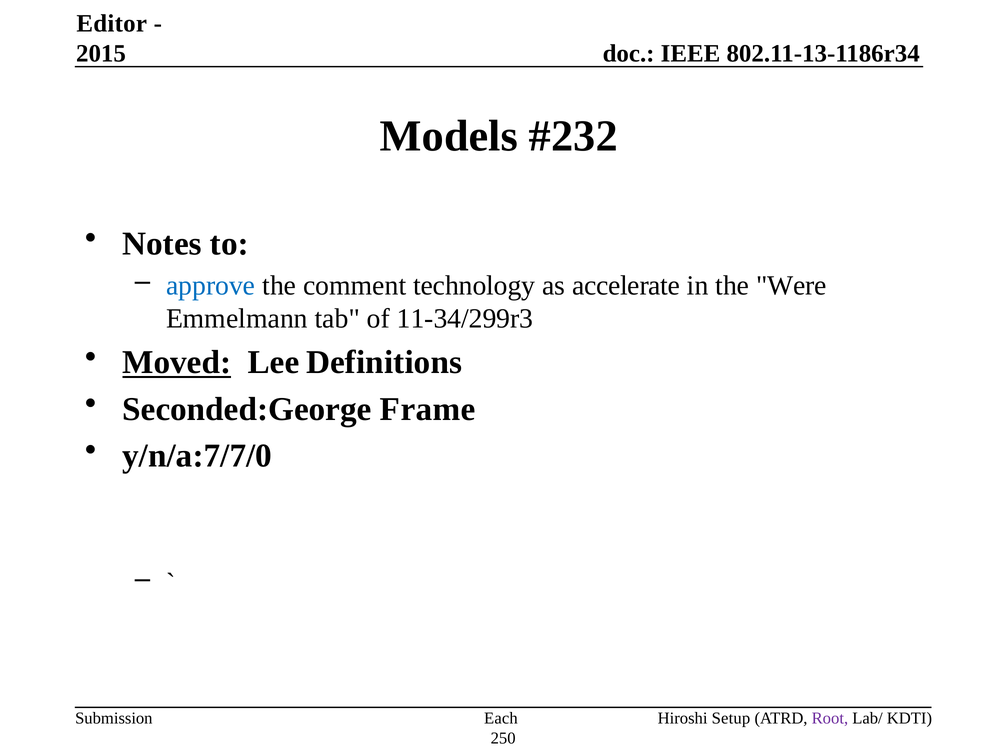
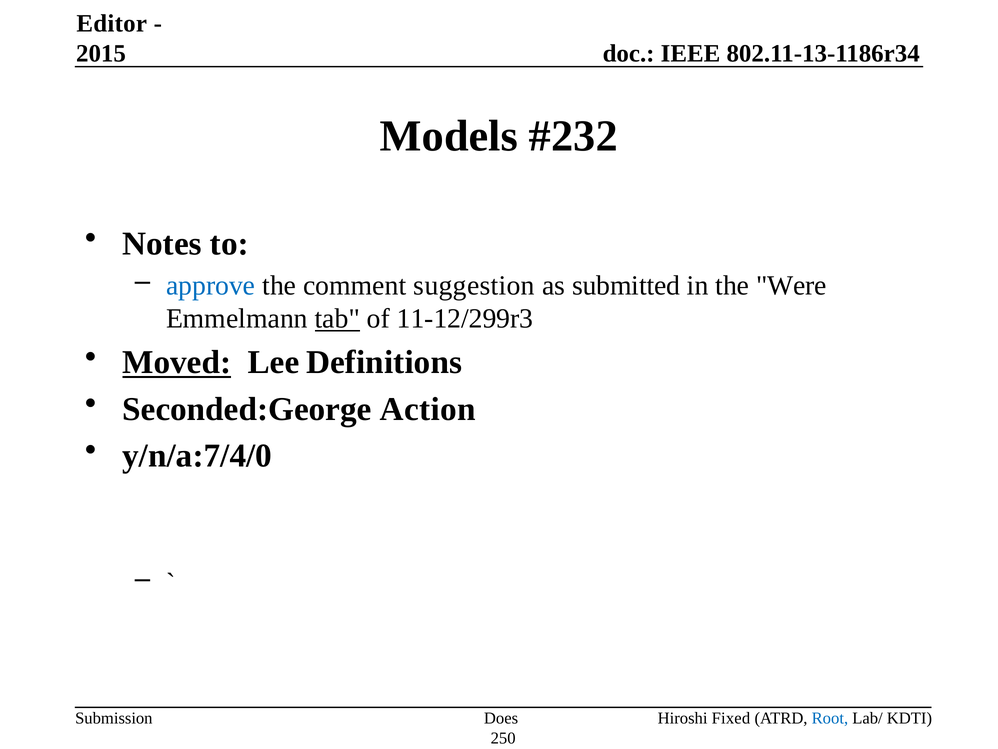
technology: technology -> suggestion (474, 285)
accelerate: accelerate -> submitted (626, 285)
tab underline: none -> present (337, 319)
11-34/299r3: 11-34/299r3 -> 11-12/299r3 (465, 319)
Frame: Frame -> Action (428, 409)
y/n/a:7/7/0: y/n/a:7/7/0 -> y/n/a:7/4/0 (197, 455)
Setup: Setup -> Fixed (731, 718)
Root colour: purple -> blue (830, 718)
Each: Each -> Does (501, 718)
